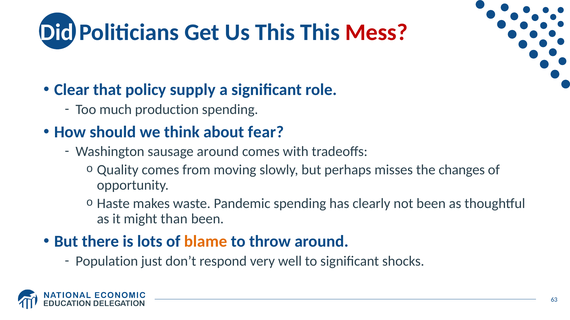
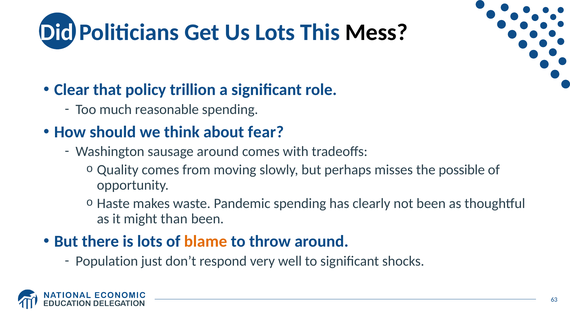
Us This: This -> Lots (275, 32)
Mess colour: red -> black (376, 32)
supply: supply -> trillion (193, 90)
production: production -> reasonable (167, 110)
changes: changes -> possible (462, 170)
